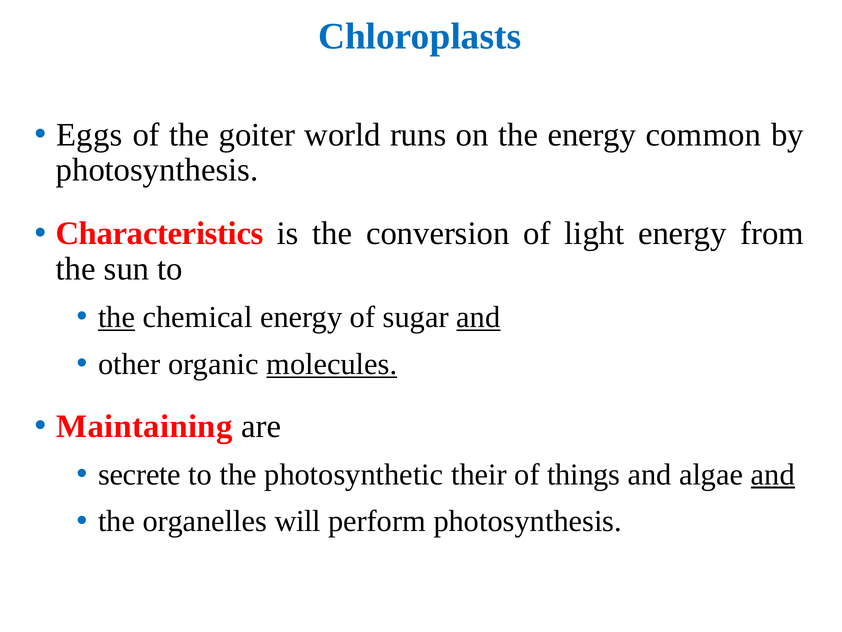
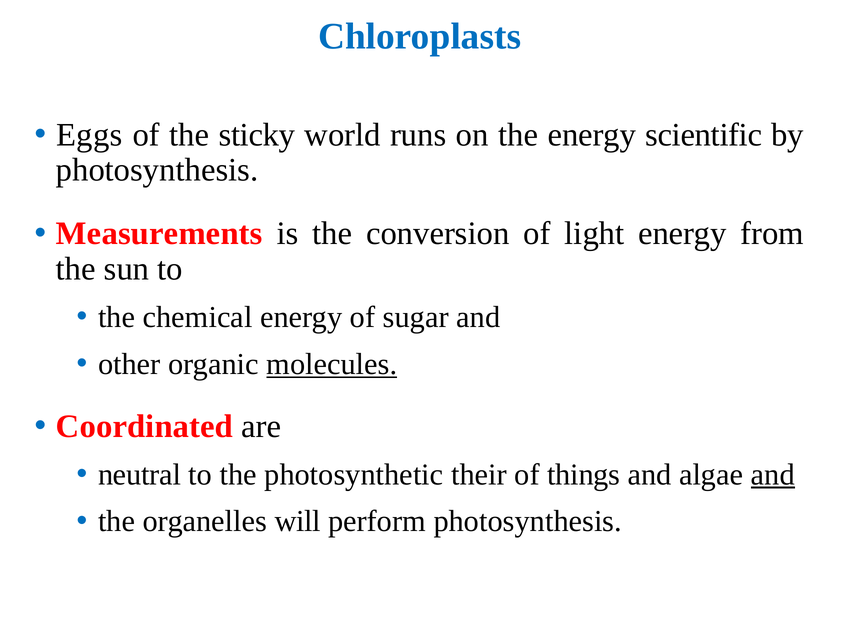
goiter: goiter -> sticky (257, 135)
common: common -> scientific (704, 135)
Characteristics: Characteristics -> Measurements (159, 233)
the underline: present -> none (117, 317)
and underline: present -> none (478, 317)
Maintaining: Maintaining -> Coordinated (144, 426)
secrete: secrete -> neutral (139, 474)
